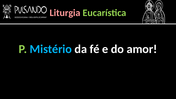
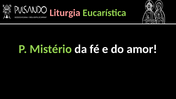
Mistério colour: light blue -> light green (51, 49)
